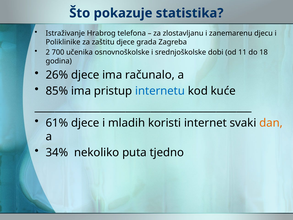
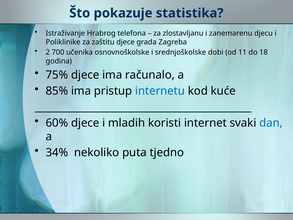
26%: 26% -> 75% (57, 75)
61%: 61% -> 60% (57, 123)
dan colour: orange -> blue (271, 123)
